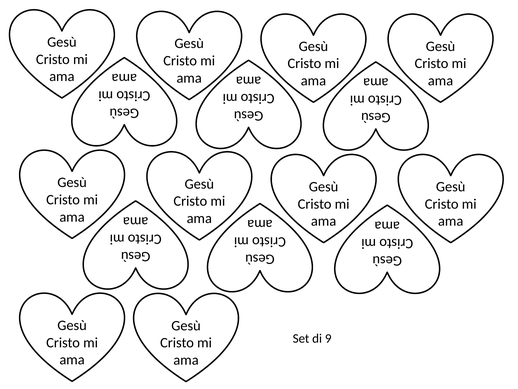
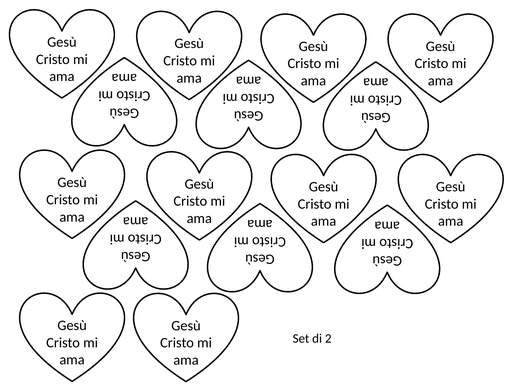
9: 9 -> 2 (328, 338)
